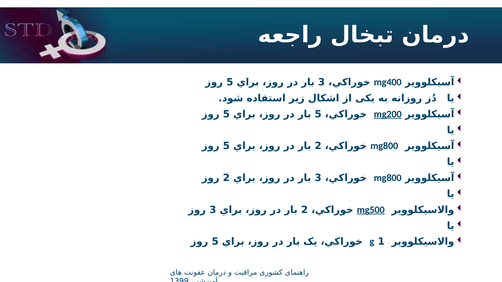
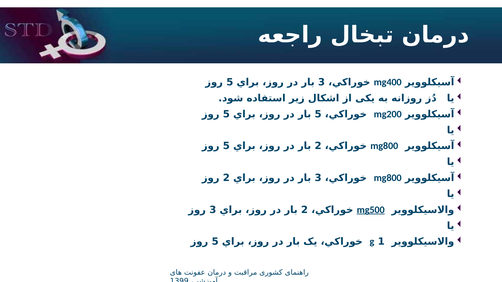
mg200 underline: present -> none (388, 114)
